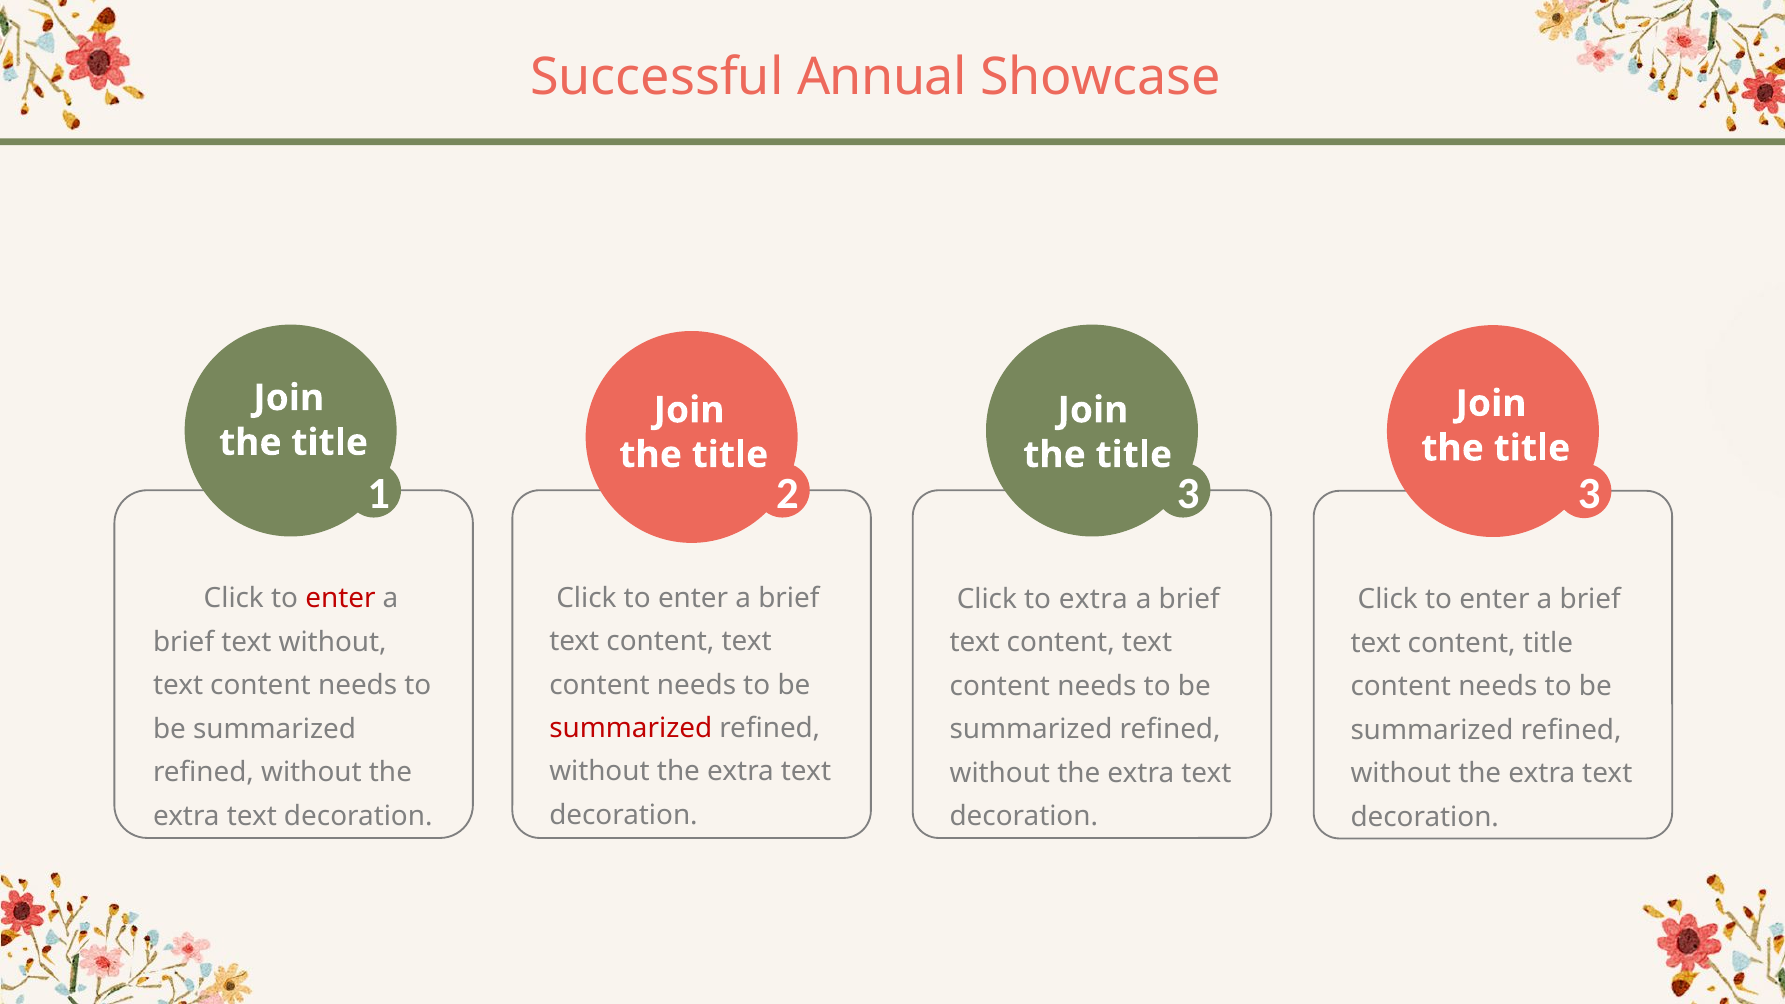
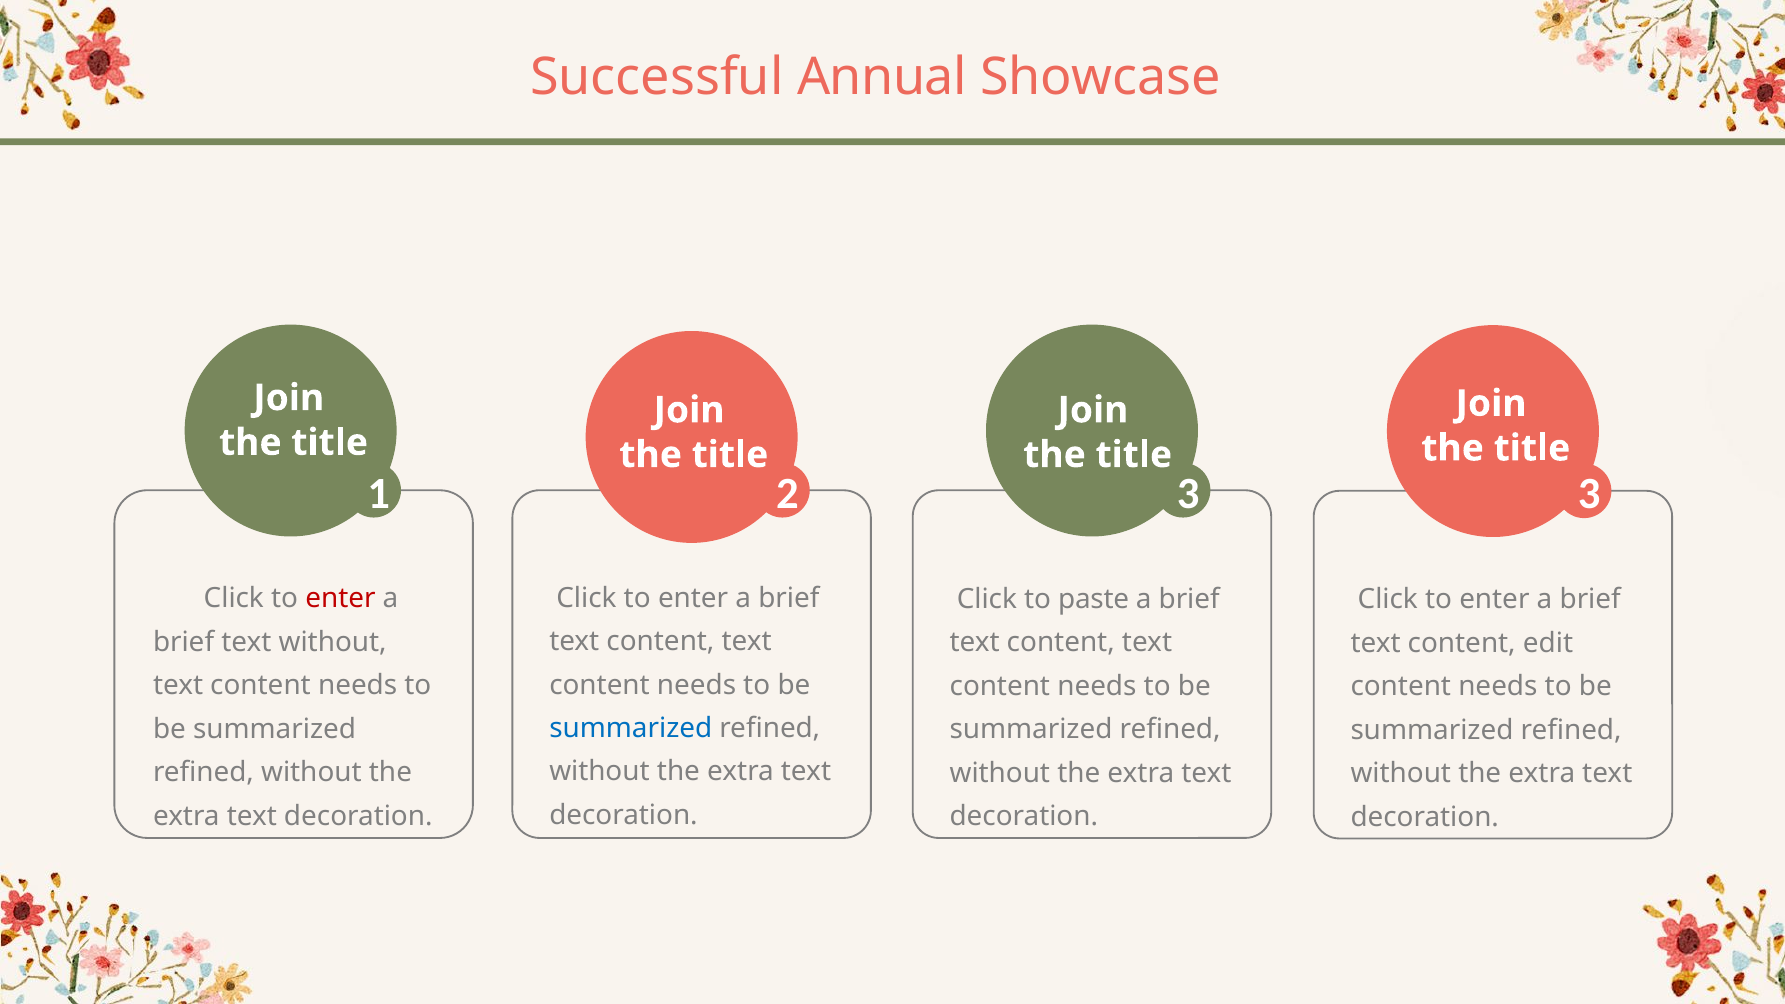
to extra: extra -> paste (1094, 599)
content title: title -> edit (1548, 643)
summarized colour: red -> blue (631, 729)
